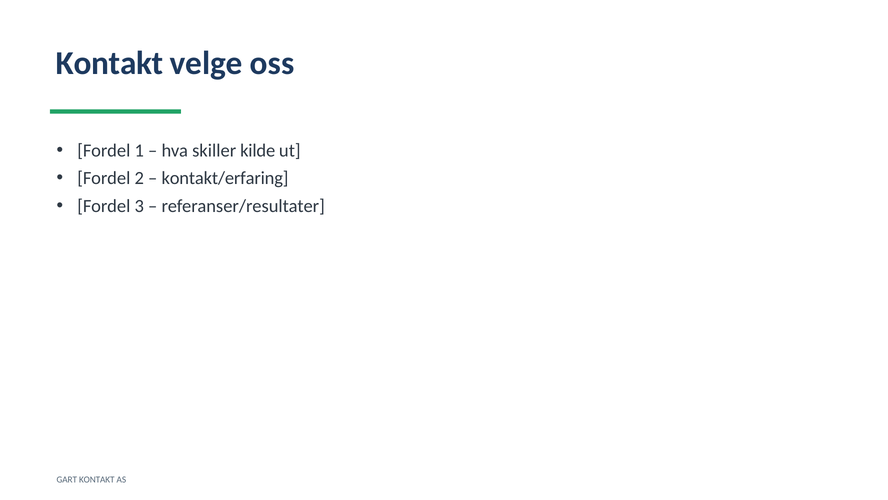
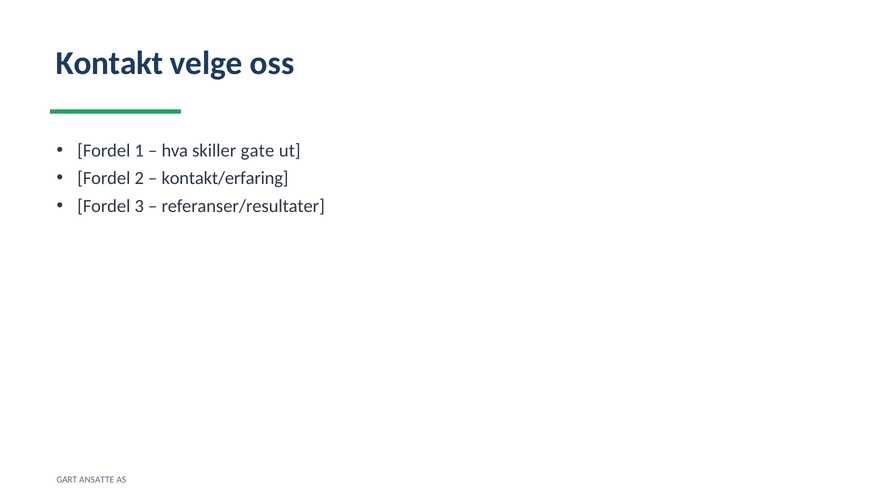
kilde: kilde -> gate (257, 150)
GART KONTAKT: KONTAKT -> ANSATTE (97, 479)
